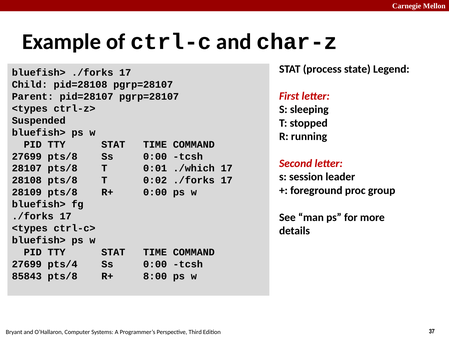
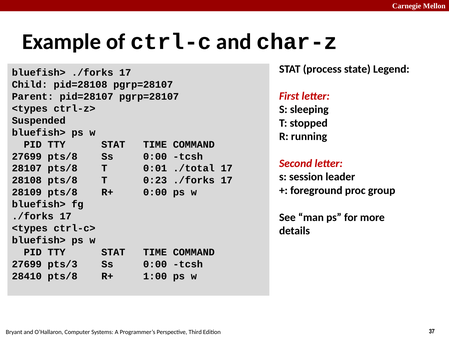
./which: ./which -> ./total (194, 168)
0:02: 0:02 -> 0:23 (155, 180)
pts/4: pts/4 -> pts/3 (63, 264)
85843: 85843 -> 28410 (27, 276)
8:00: 8:00 -> 1:00 (155, 276)
